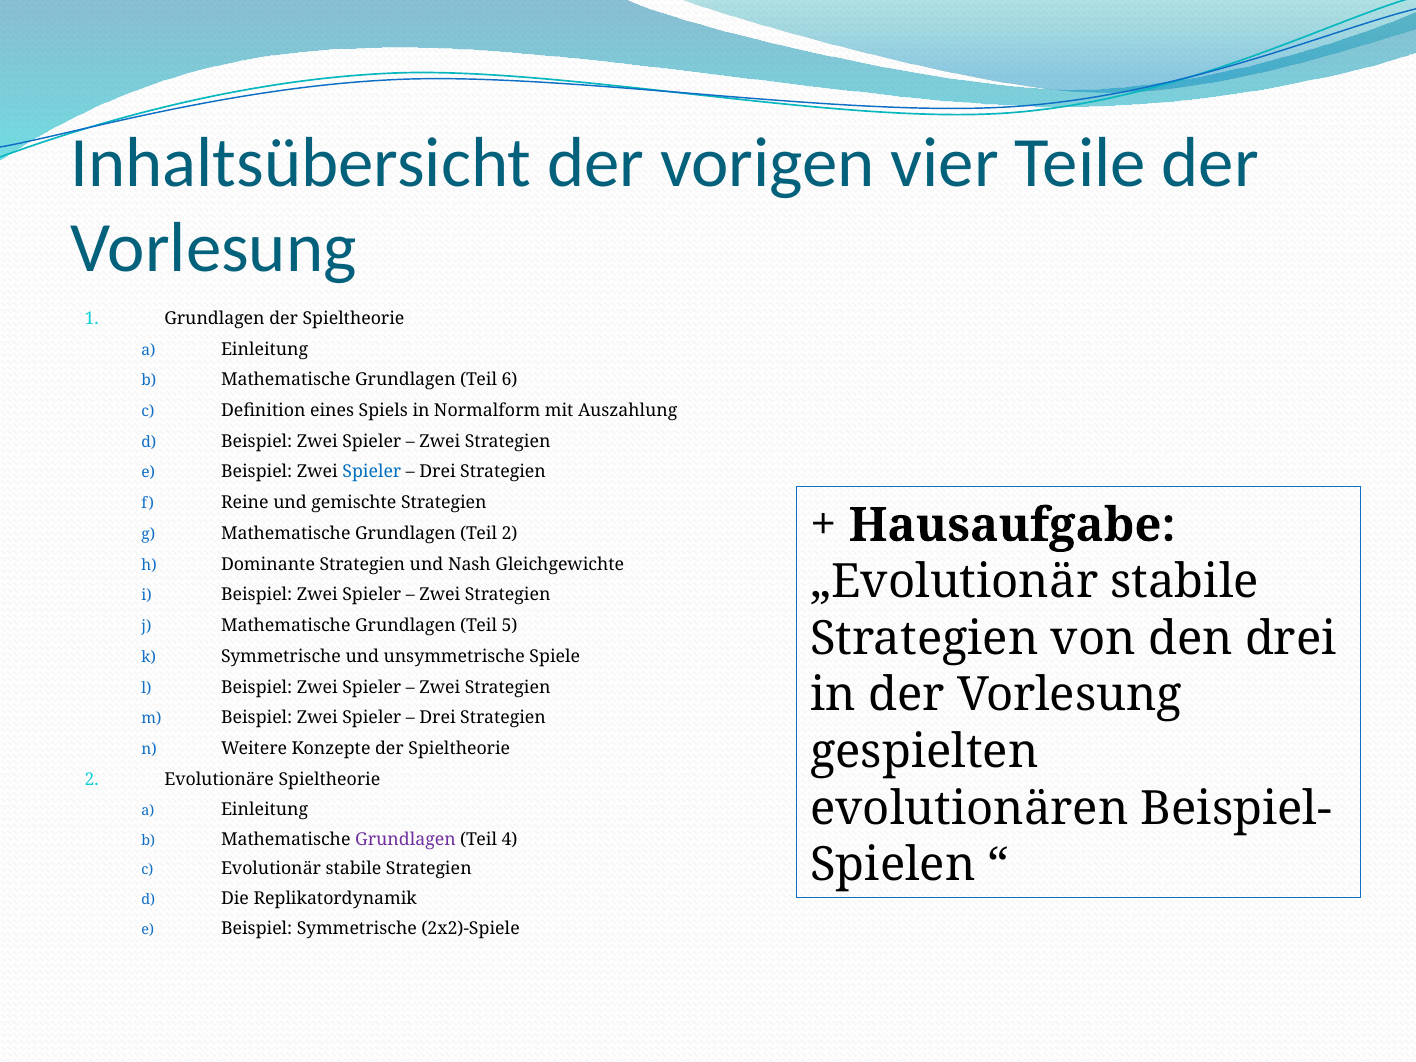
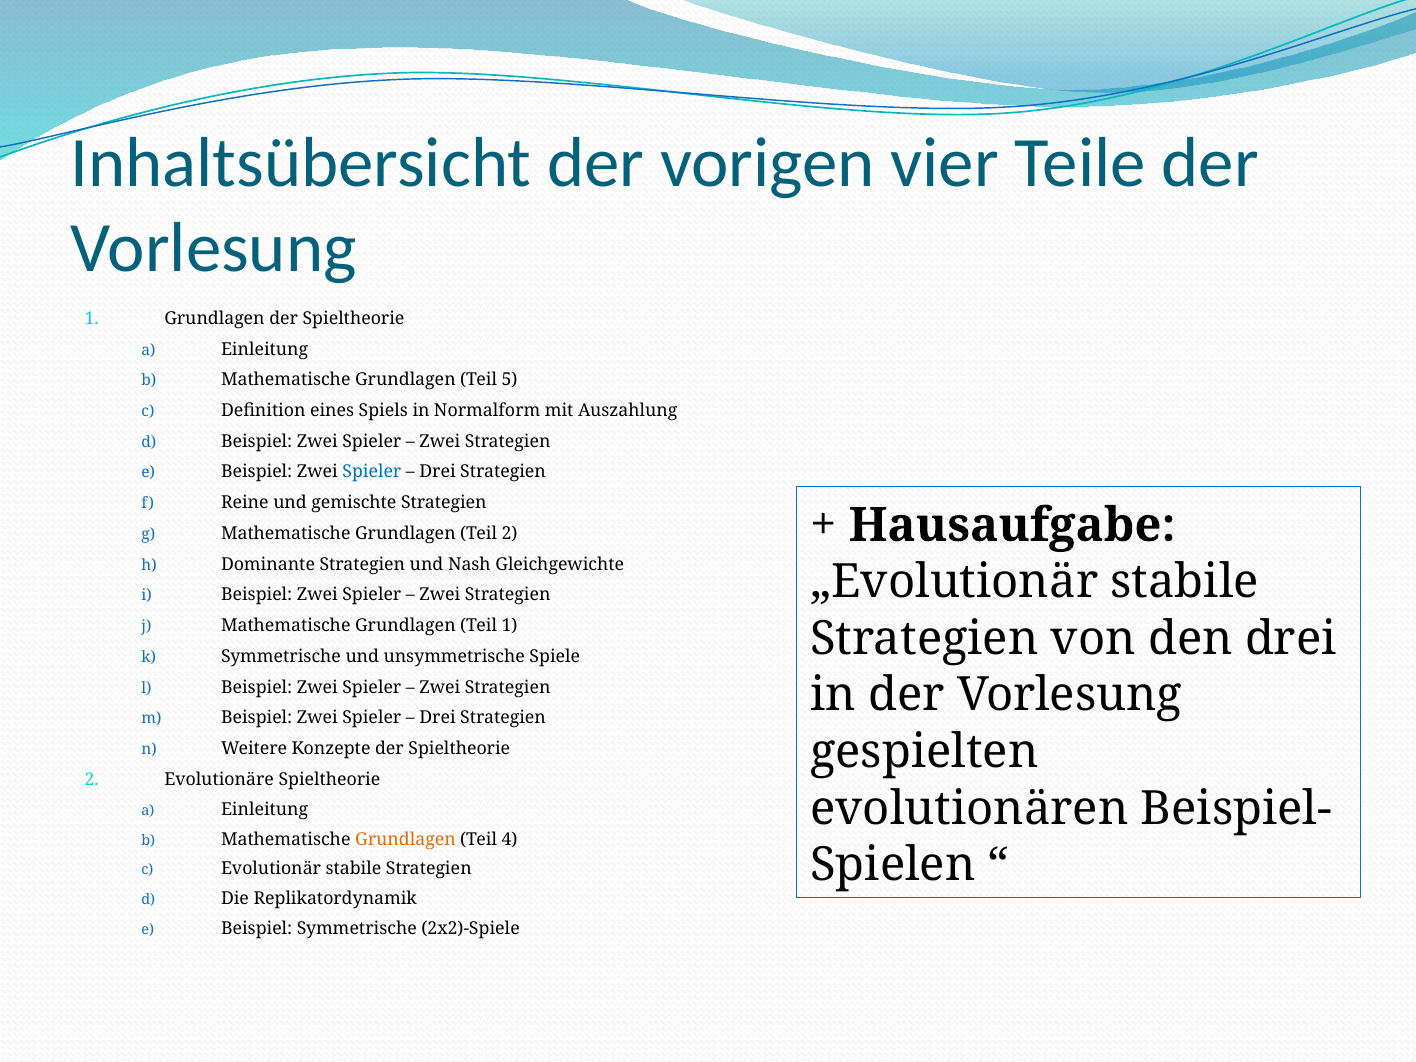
6: 6 -> 5 (510, 380)
Teil 5: 5 -> 1 (510, 626)
Grundlagen colour: purple -> orange (405, 839)
